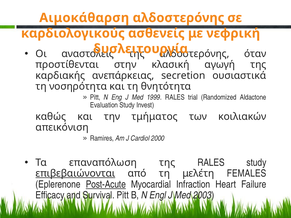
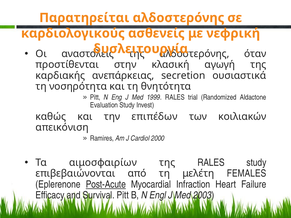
Αιμοκάθαρση: Αιμοκάθαρση -> Παρατηρείται (84, 18)
τμήματος: τμήματος -> επιπέδων (155, 117)
επαναπόλωση: επαναπόλωση -> αιμοσφαιρίων (103, 163)
επιβεβαιώνονται underline: present -> none (75, 174)
